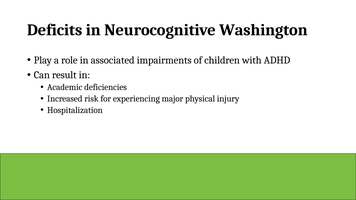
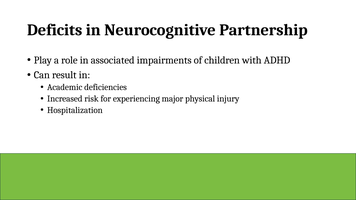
Washington: Washington -> Partnership (263, 30)
